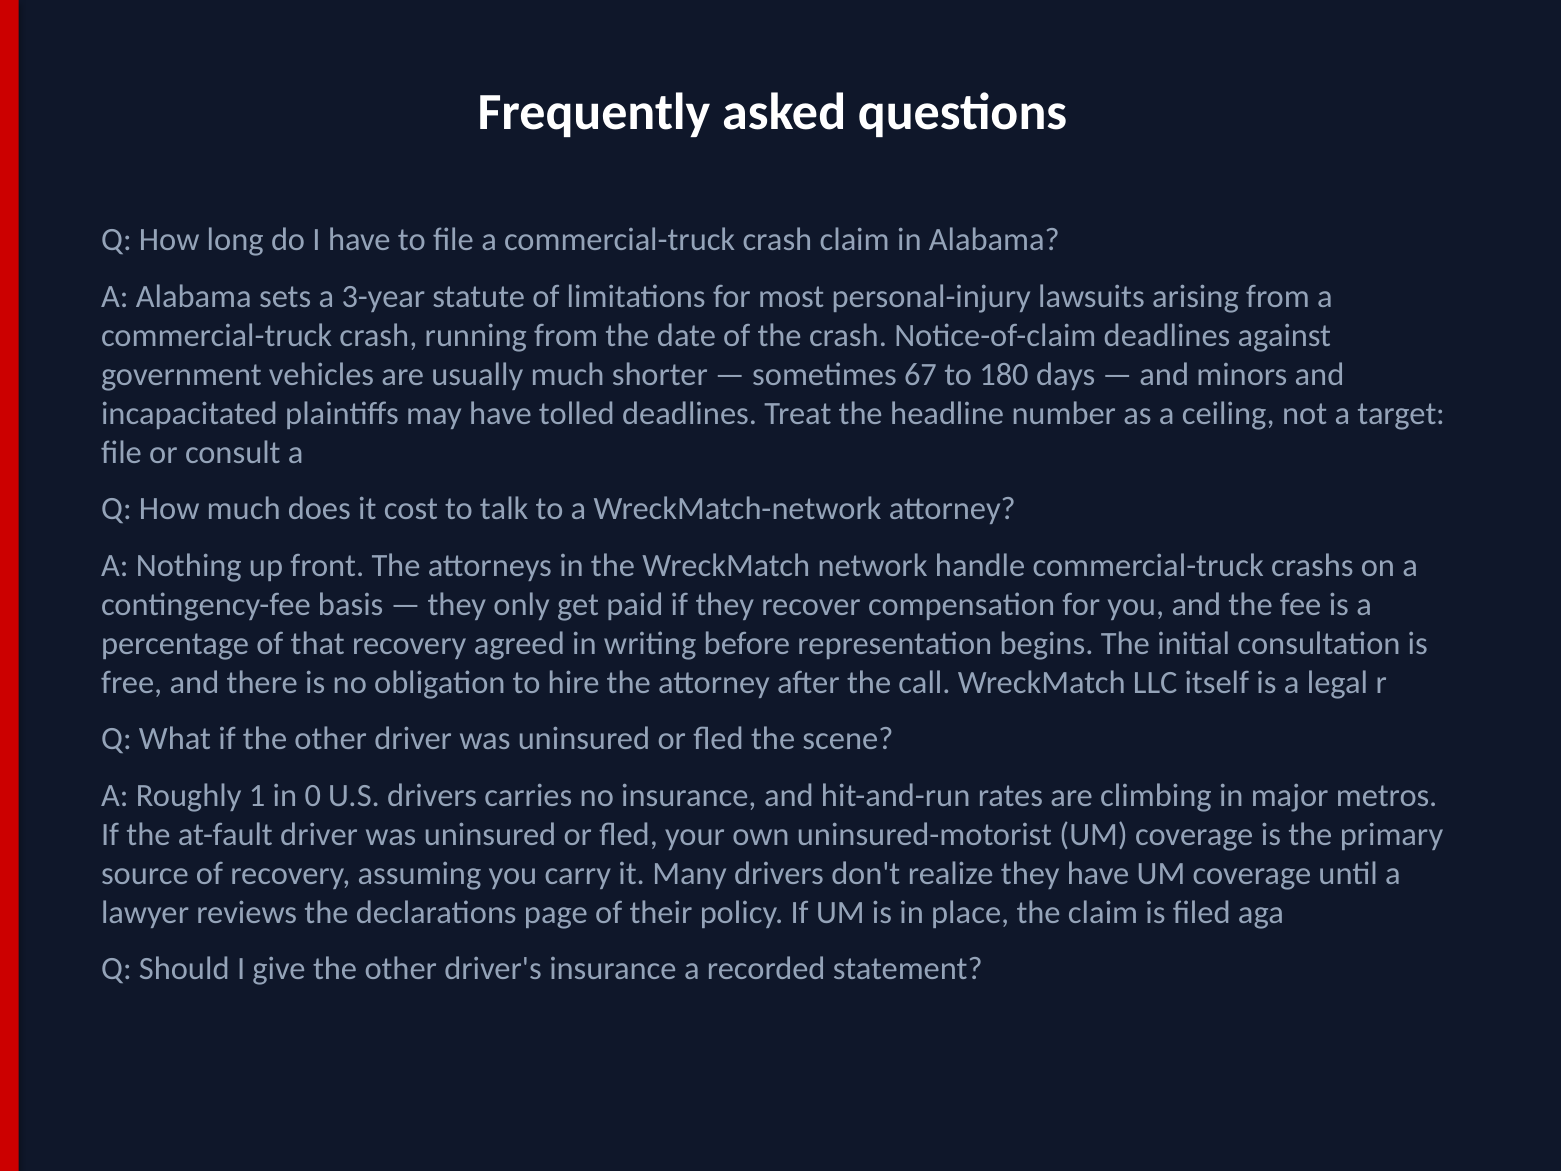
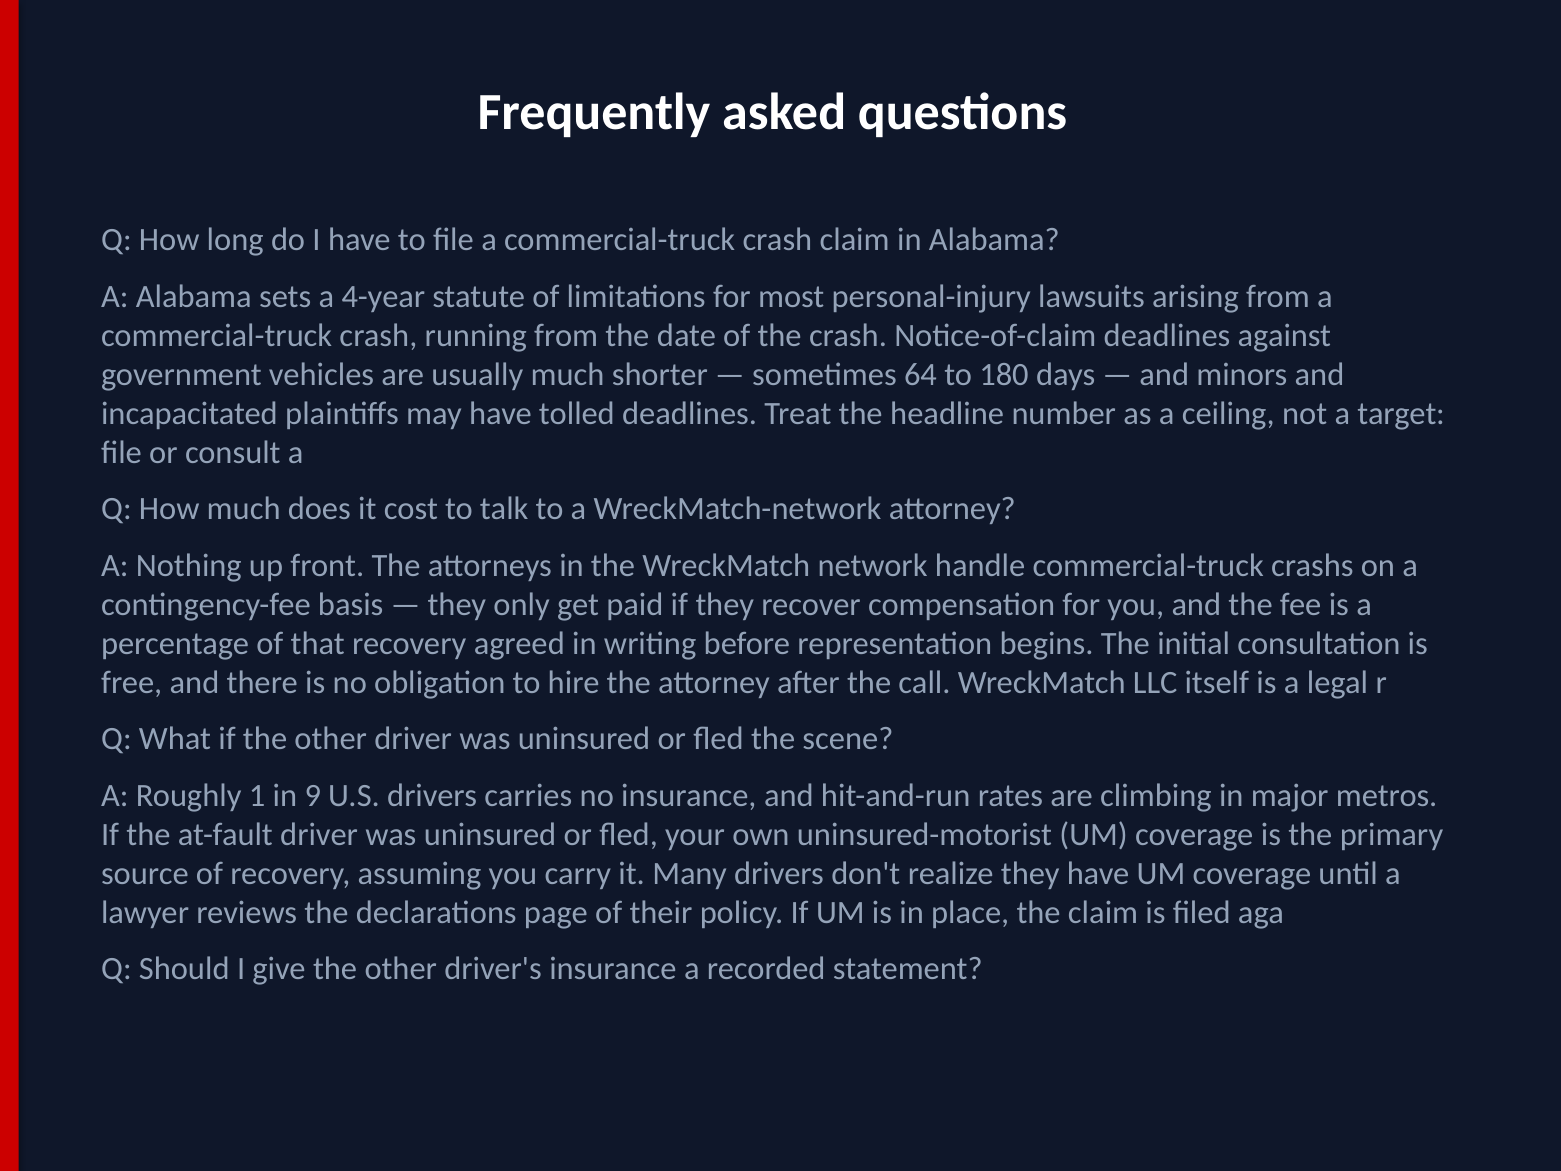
3-year: 3-year -> 4-year (383, 297)
67: 67 -> 64 (920, 375)
0: 0 -> 9 (313, 795)
